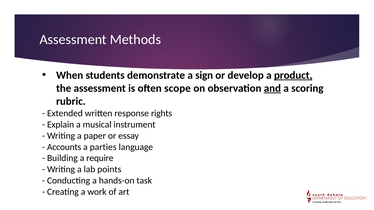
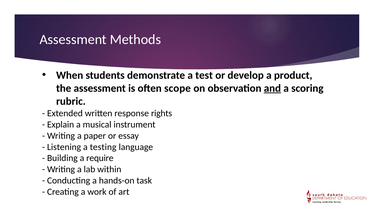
sign: sign -> test (204, 75)
product underline: present -> none (293, 75)
Accounts: Accounts -> Listening (64, 147)
parties: parties -> testing (103, 147)
points: points -> within (109, 170)
